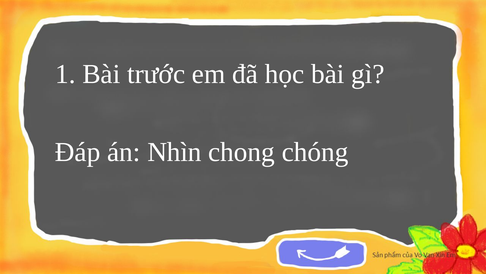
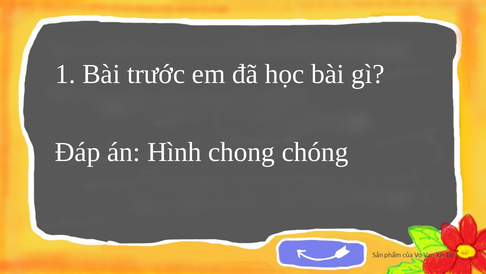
Nhìn: Nhìn -> Hình (174, 152)
